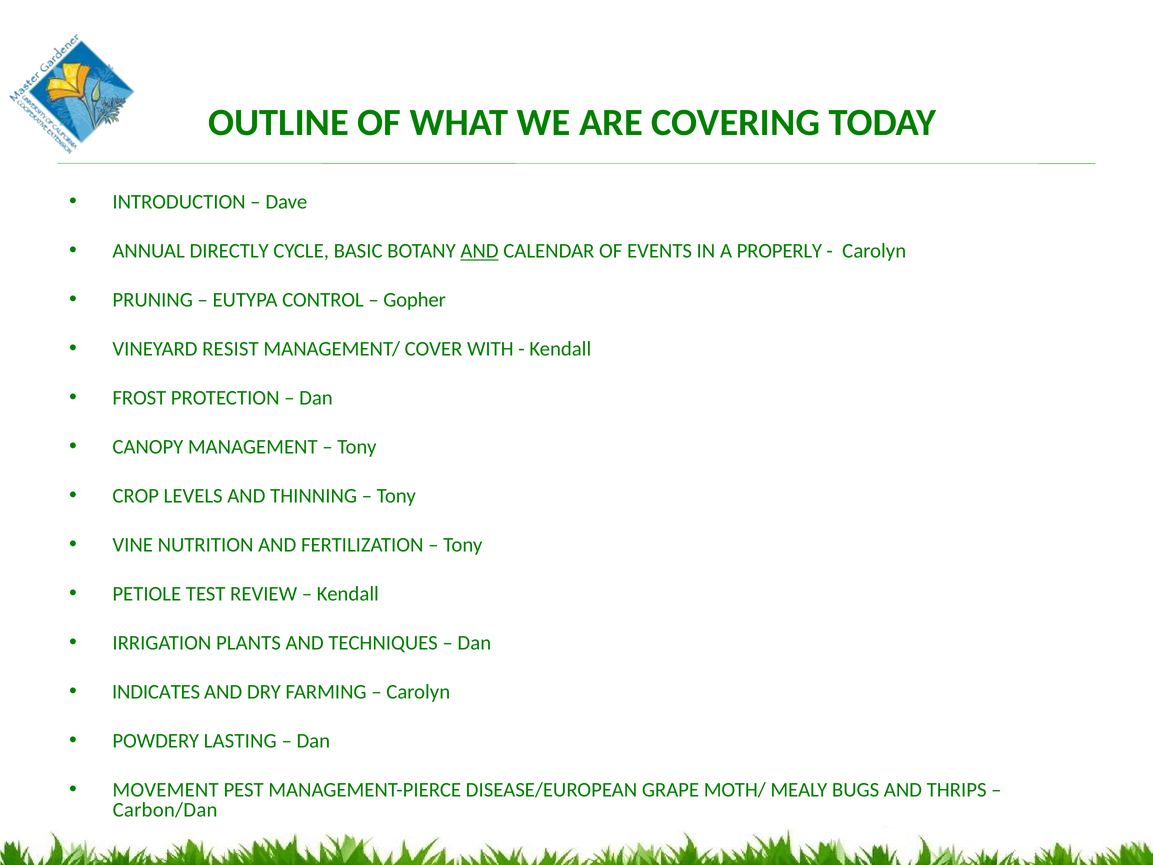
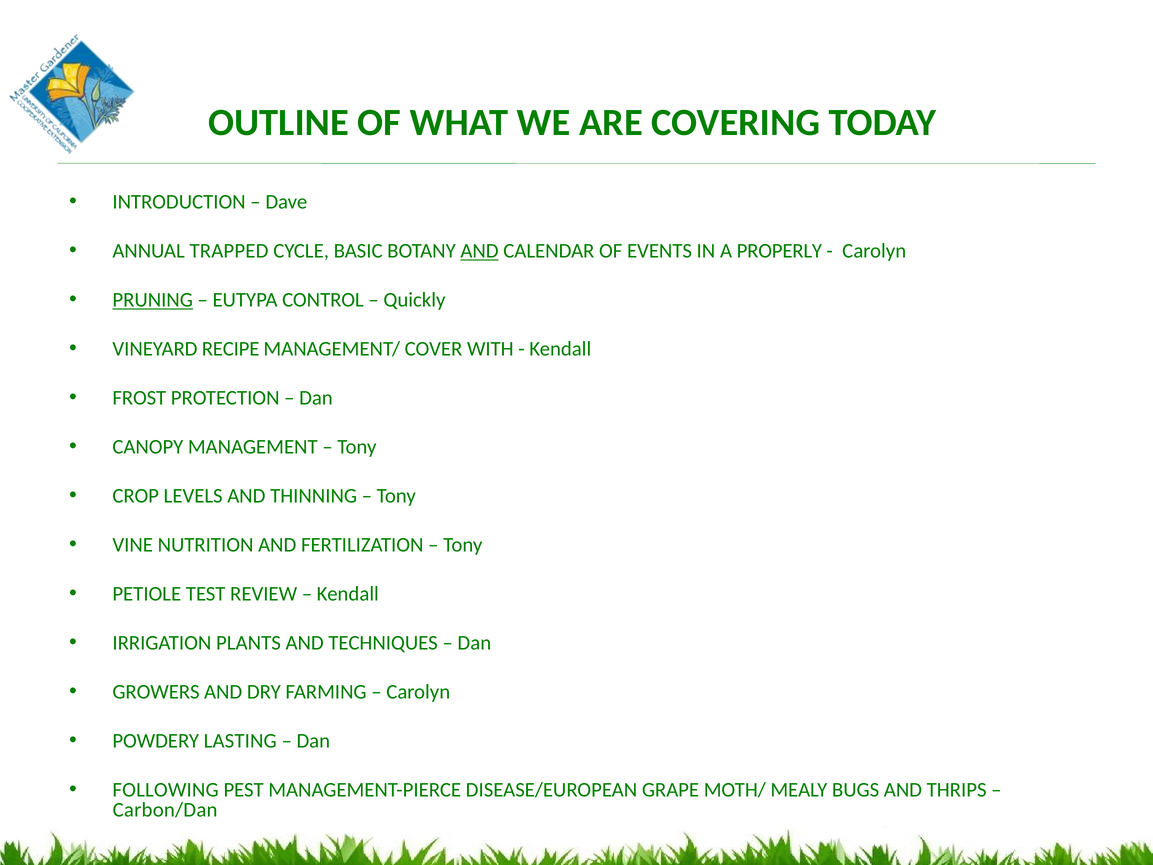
DIRECTLY: DIRECTLY -> TRAPPED (229, 251)
PRUNING underline: none -> present (153, 300)
Gopher: Gopher -> Quickly (414, 300)
RESIST: RESIST -> RECIPE (231, 349)
INDICATES: INDICATES -> GROWERS (156, 692)
MOVEMENT: MOVEMENT -> FOLLOWING (166, 790)
